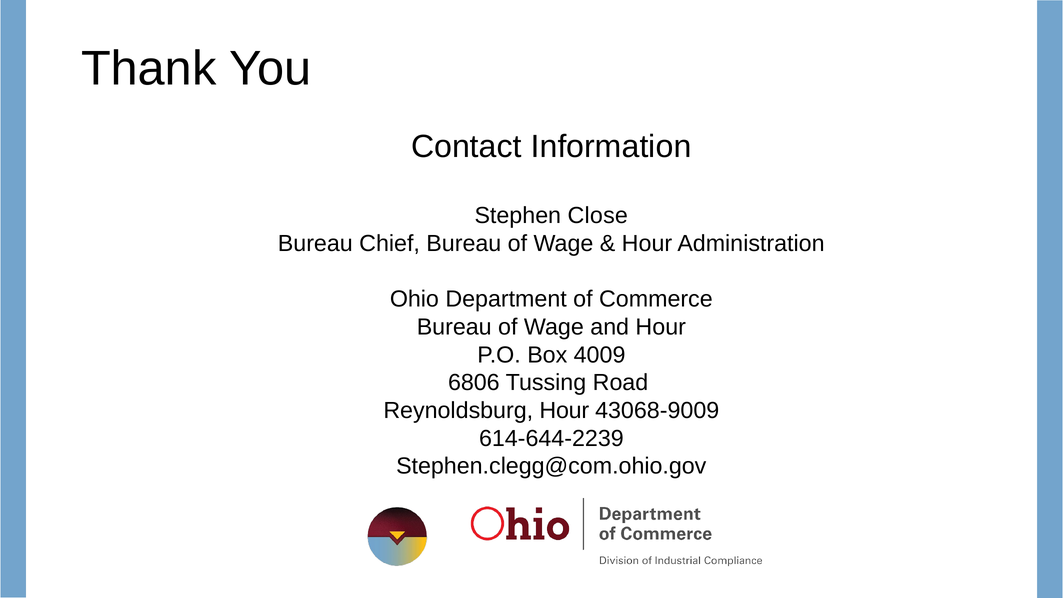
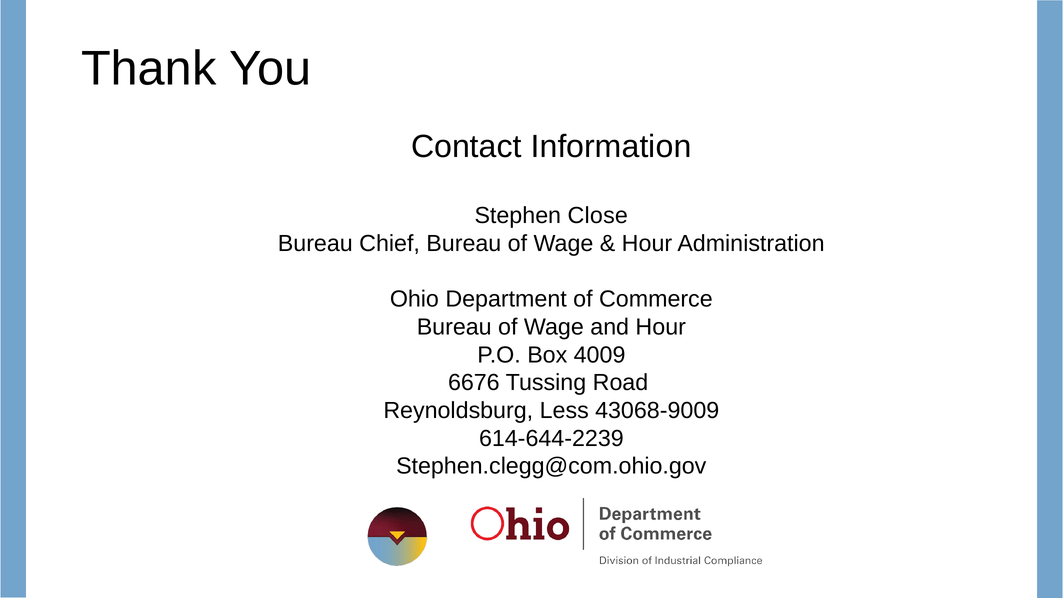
6806: 6806 -> 6676 (474, 383)
Reynoldsburg Hour: Hour -> Less (564, 411)
